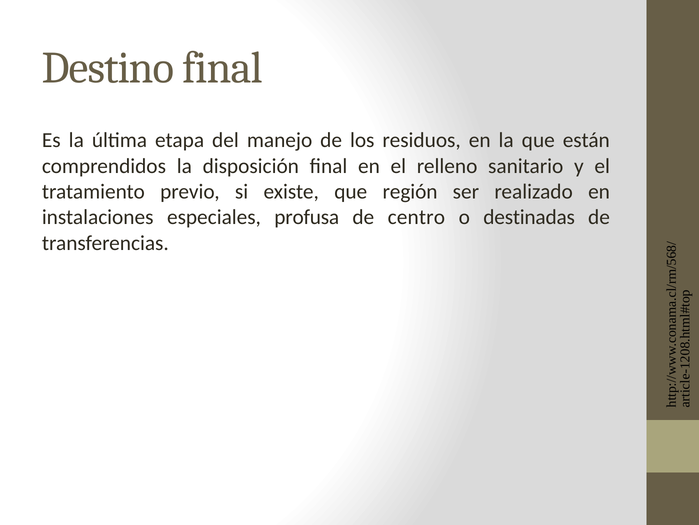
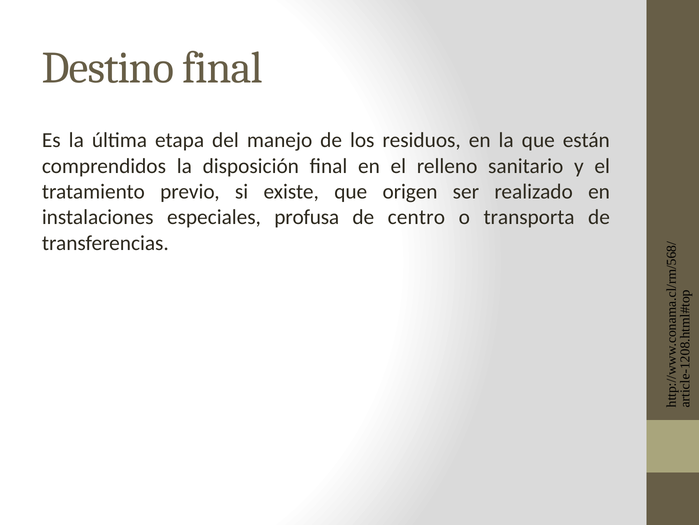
región: región -> origen (410, 191)
destinadas: destinadas -> transporta (529, 217)
